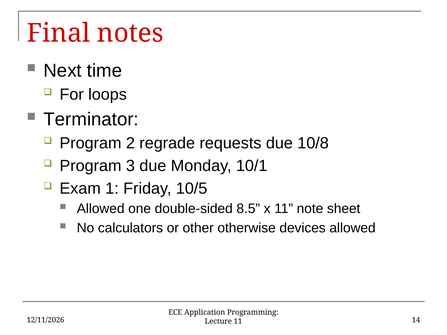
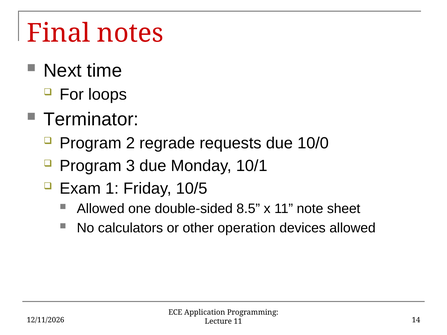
10/8: 10/8 -> 10/0 (313, 143)
otherwise: otherwise -> operation (247, 228)
